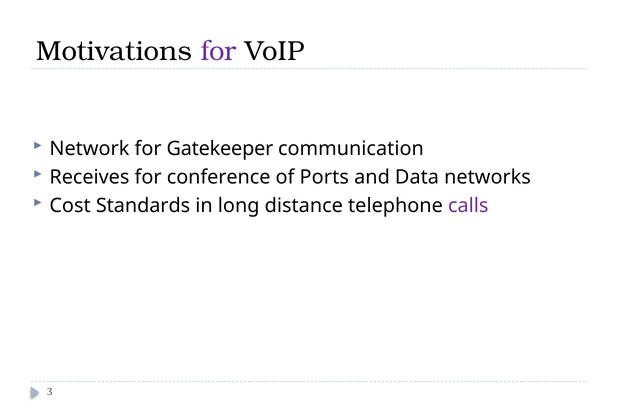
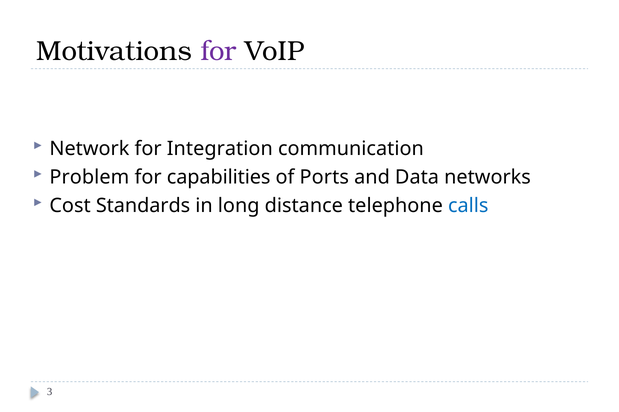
Gatekeeper: Gatekeeper -> Integration (220, 149)
Receives: Receives -> Problem (89, 177)
conference: conference -> capabilities (219, 177)
calls colour: purple -> blue (468, 206)
